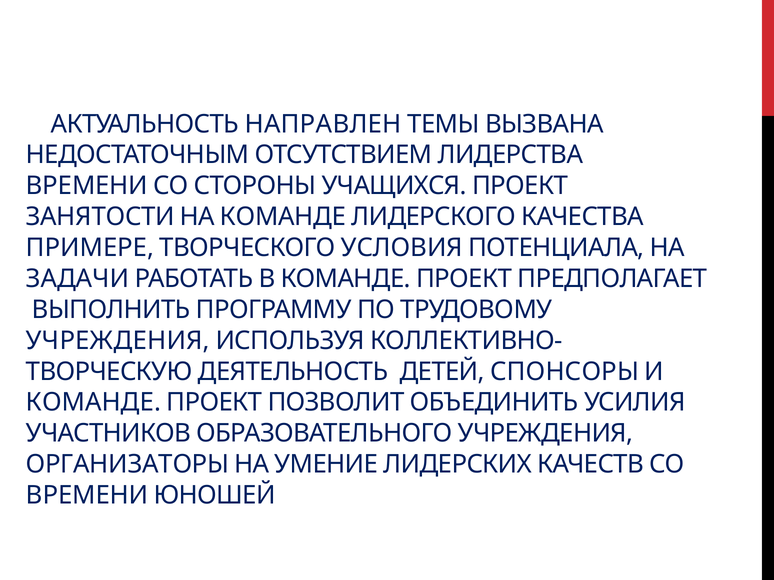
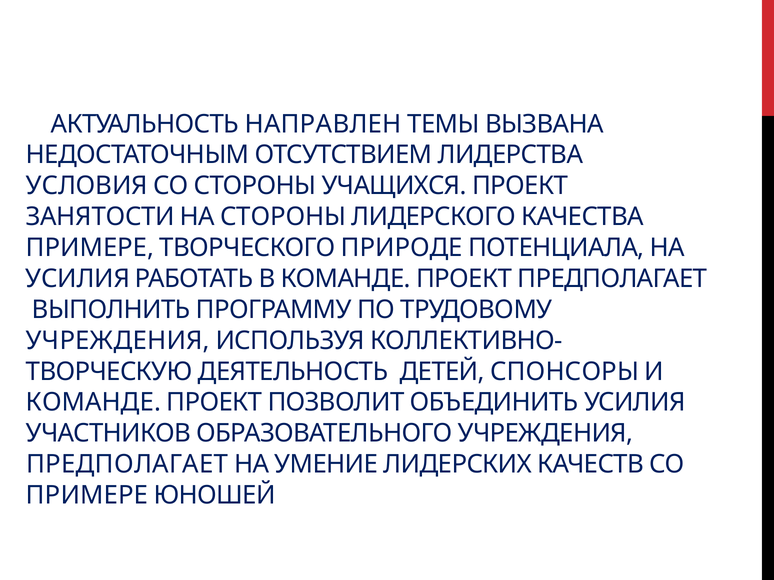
ВРЕМЕНИ: ВРЕМЕНИ -> УСЛОВИЯ (87, 186)
НА КОМАНДЕ: КОМАНДЕ -> СТОРОНЫ (283, 217)
УСЛОВИЯ: УСЛОВИЯ -> ПРИРОДЕ (402, 248)
ЗАДАЧИ: ЗАДАЧИ -> УСИЛИЯ (78, 279)
ОРГАНИЗАТОРЫ: ОРГАНИЗАТОРЫ -> ПРЕДПОЛАГАЕТ (127, 465)
ВРЕМЕНИ: ВРЕМЕНИ -> ПРИМЕРЕ (87, 496)
